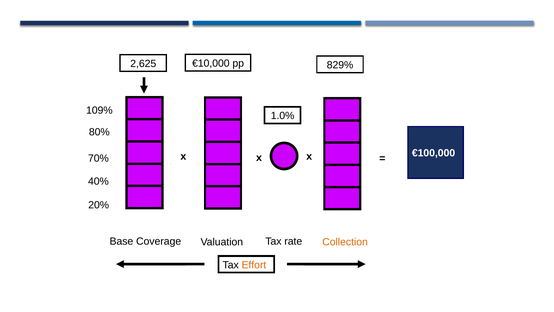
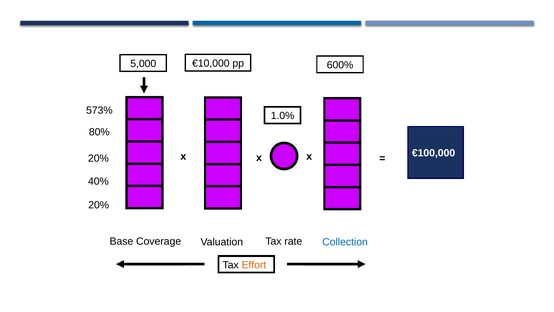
829%: 829% -> 600% (340, 65)
2,625: 2,625 -> 5,000 (143, 64)
109%: 109% -> 573% (99, 110)
70%: 70% -> 20% (98, 158)
Collection colour: orange -> blue (345, 242)
